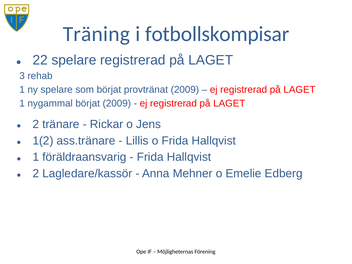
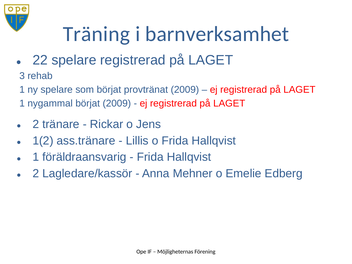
fotbollskompisar: fotbollskompisar -> barnverksamhet (217, 34)
